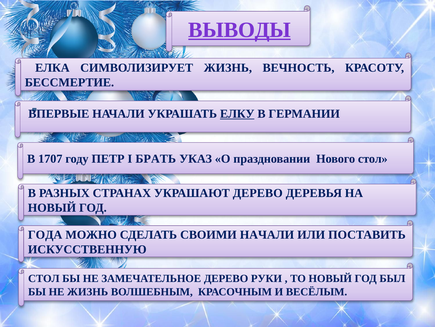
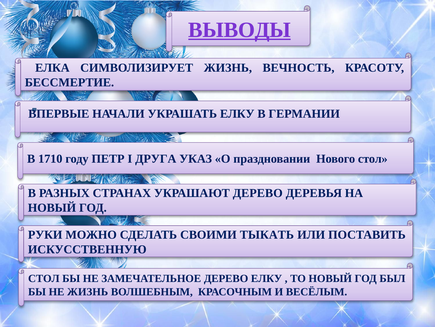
ЕЛКУ underline: present -> none (237, 113)
1707: 1707 -> 1710 (50, 159)
БРАТЬ: БРАТЬ -> ДРУГА (156, 159)
ГОДА: ГОДА -> РУКИ (45, 234)
СВОИМИ НАЧАЛИ: НАЧАЛИ -> ТЫКАТЬ (267, 234)
ДЕРЕВО РУКИ: РУКИ -> ЕЛКУ (267, 278)
